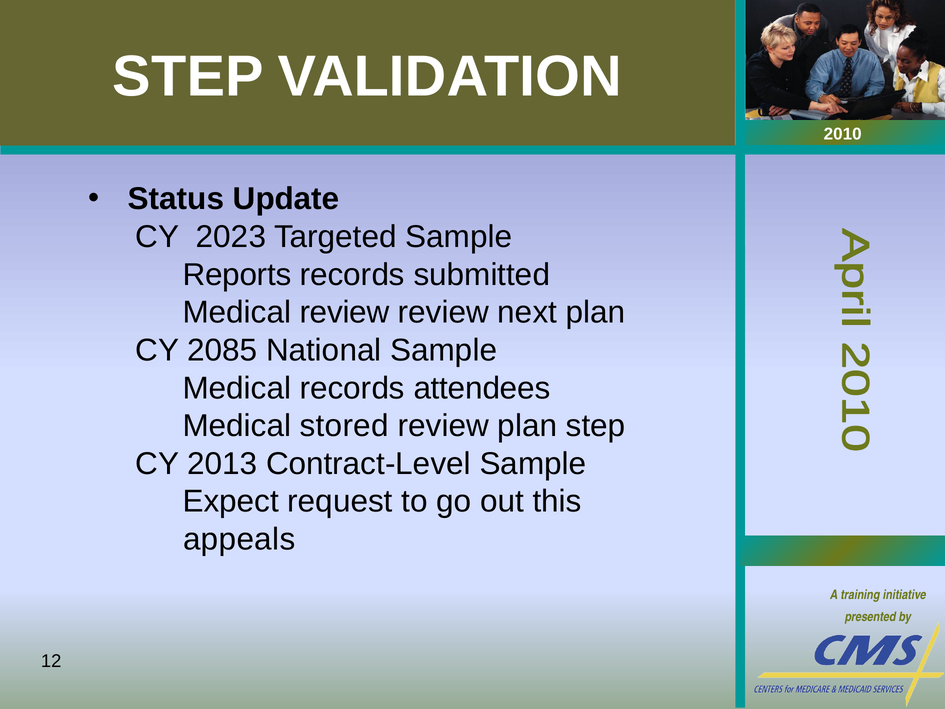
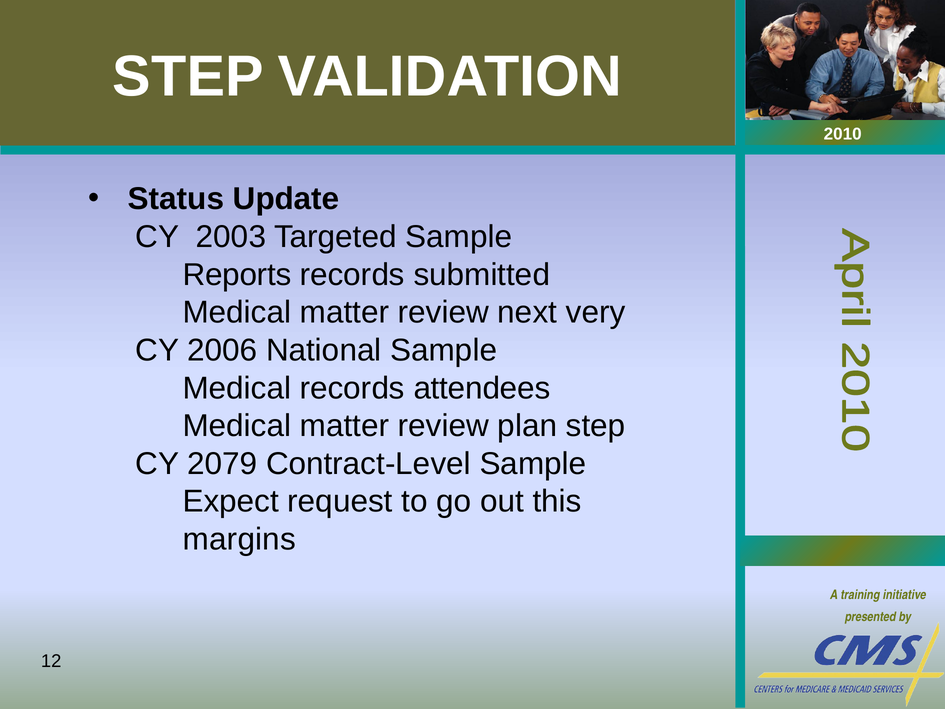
2023: 2023 -> 2003 (231, 237)
review: review -> matter (344, 312)
next plan: plan -> very (596, 312)
2085: 2085 -> 2006 (222, 350)
stored: stored -> matter (344, 426)
2013: 2013 -> 2079 (222, 464)
appeals: appeals -> margins (239, 539)
